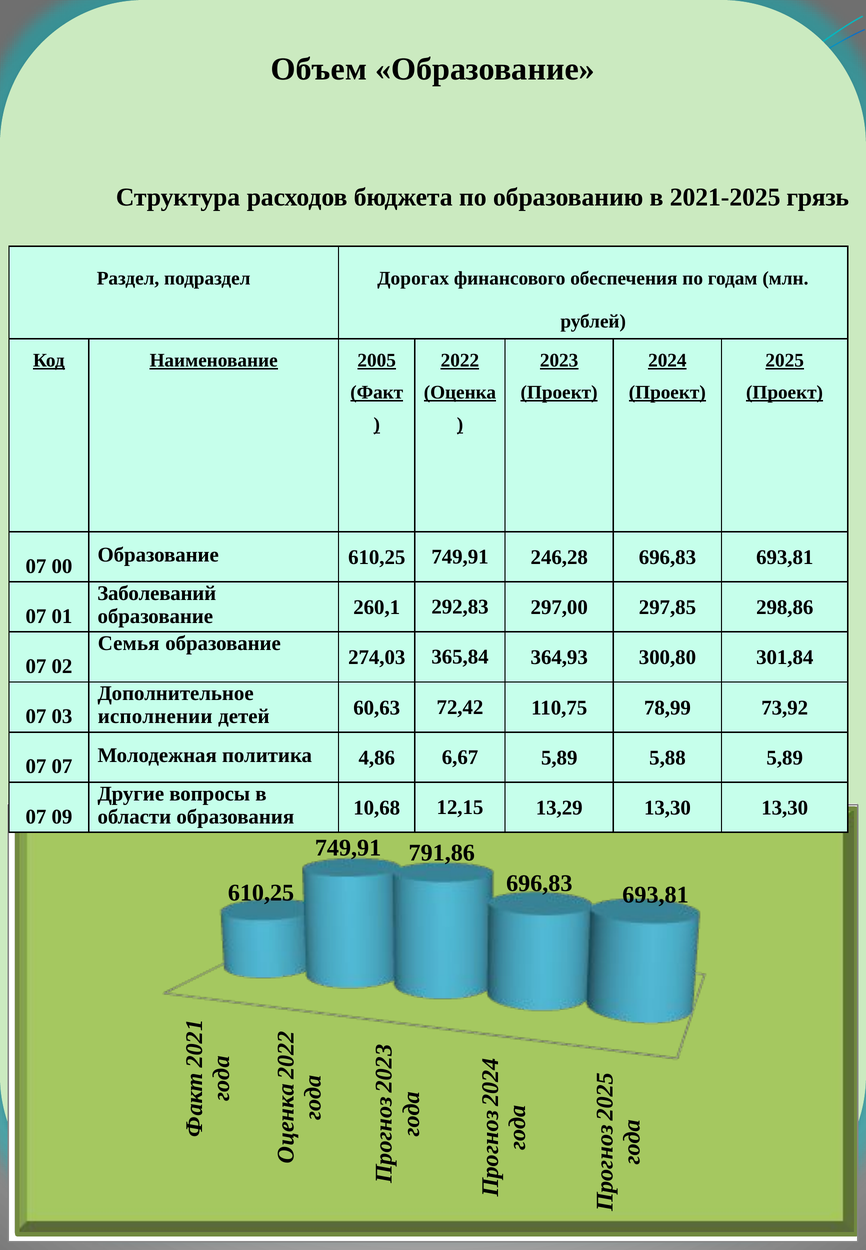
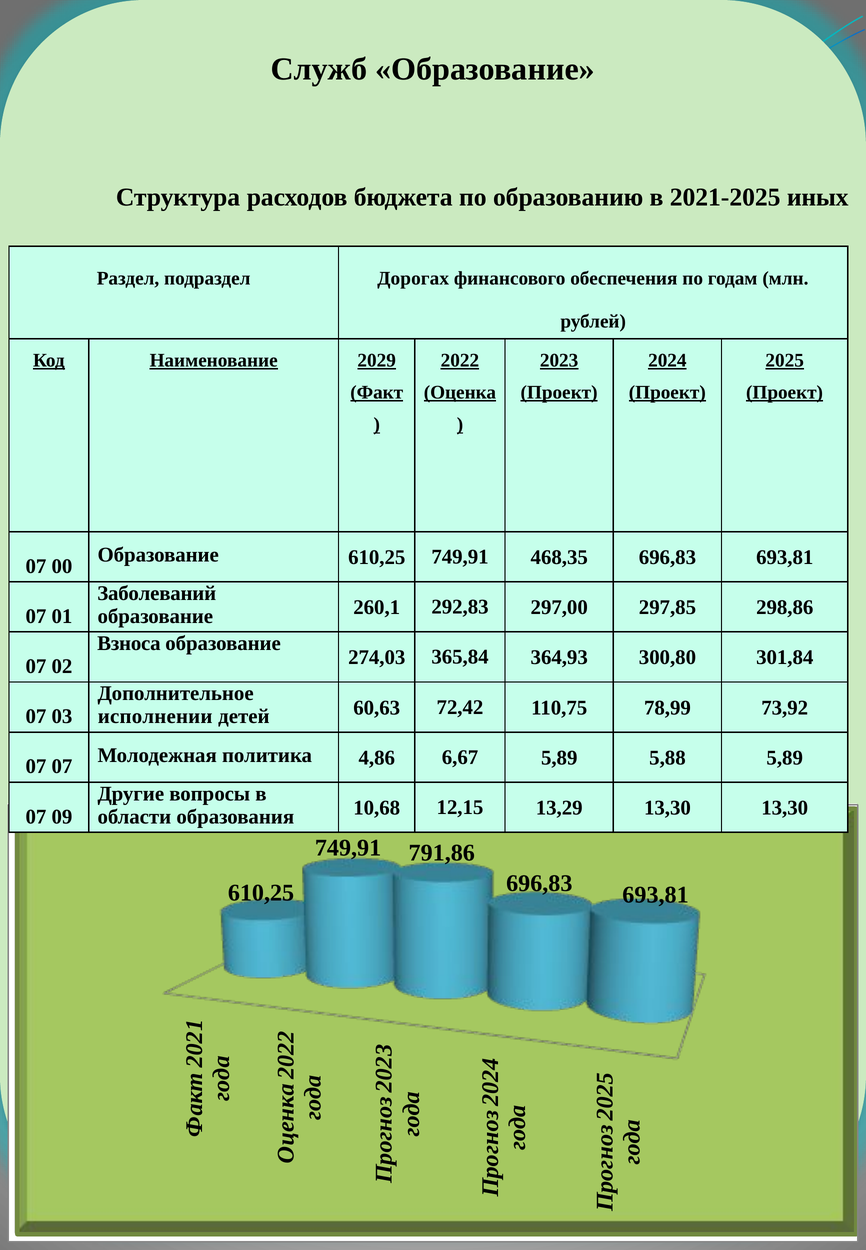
Объем: Объем -> Служб (319, 69)
грязь: грязь -> иных (818, 197)
2005: 2005 -> 2029 (377, 360)
246,28: 246,28 -> 468,35 (559, 558)
Семья: Семья -> Взноса (129, 644)
